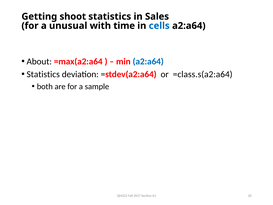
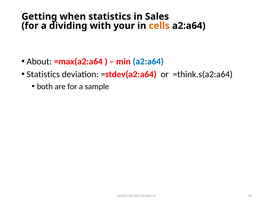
shoot: shoot -> when (73, 16)
unusual: unusual -> dividing (68, 26)
time: time -> your (124, 26)
cells colour: blue -> orange (159, 26)
=class.s(a2:a64: =class.s(a2:a64 -> =think.s(a2:a64 (203, 74)
